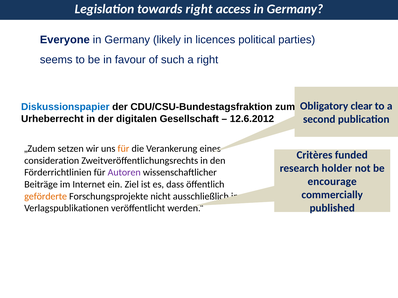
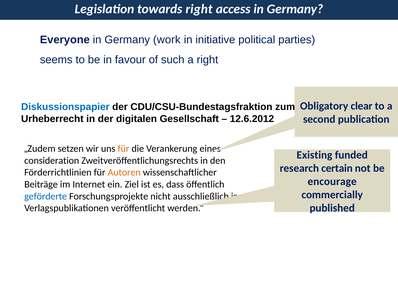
likely: likely -> work (167, 40)
licences: licences -> initiative (215, 40)
Critères: Critères -> Existing (314, 155)
holder: holder -> certain (337, 168)
Autoren colour: purple -> orange (124, 173)
geförderte colour: orange -> blue (46, 197)
